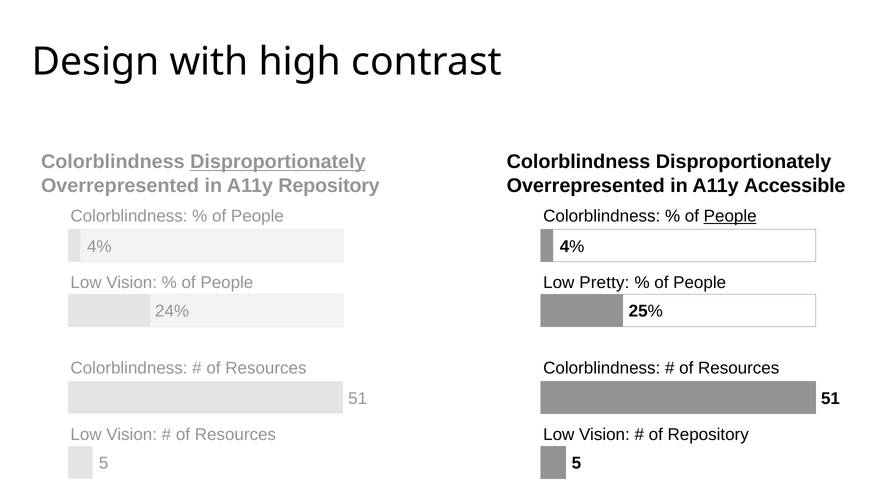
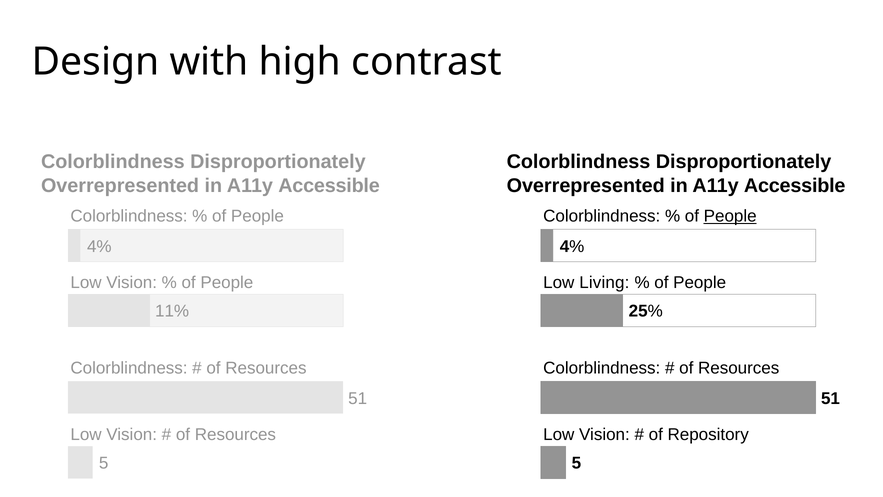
Disproportionately underline: present -> none (278, 162)
Repository: Repository -> Accessible (329, 186)
Pretty: Pretty -> Living (604, 282)
24%: 24% -> 11% (172, 311)
